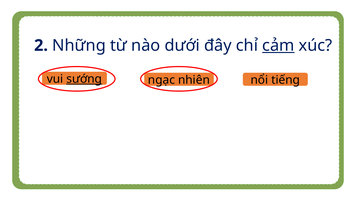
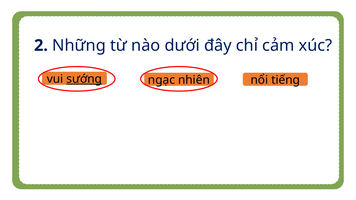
cảm underline: present -> none (278, 46)
